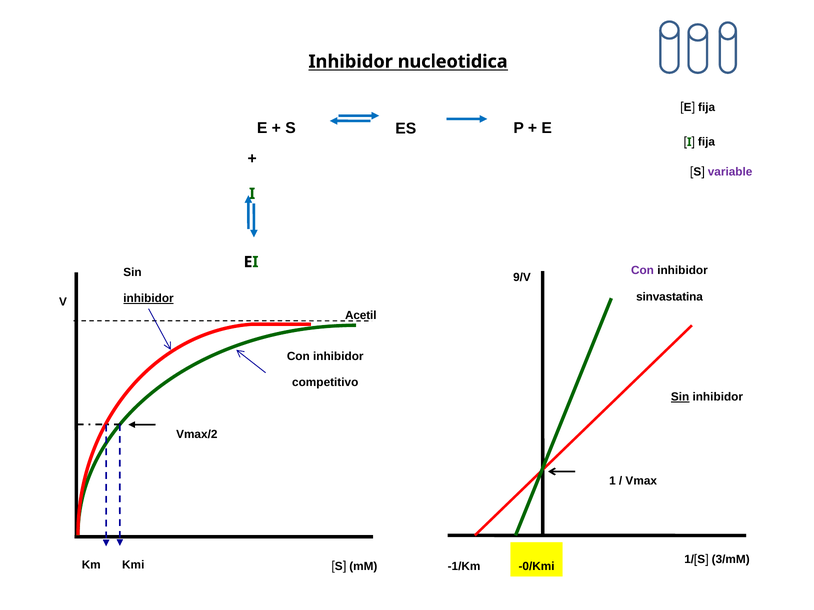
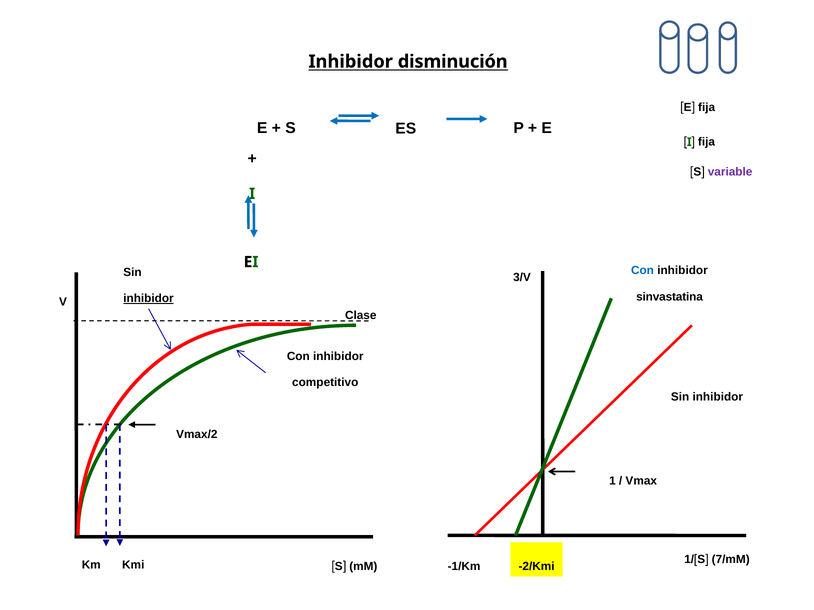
nucleotidica: nucleotidica -> disminución (453, 62)
Con colour: purple -> blue (642, 271)
9/V: 9/V -> 3/V (522, 278)
Acetil: Acetil -> Clase (361, 316)
Sin underline: present -> none (680, 397)
3/mM: 3/mM -> 7/mM (731, 560)
-0/Kmi: -0/Kmi -> -2/Kmi (537, 567)
